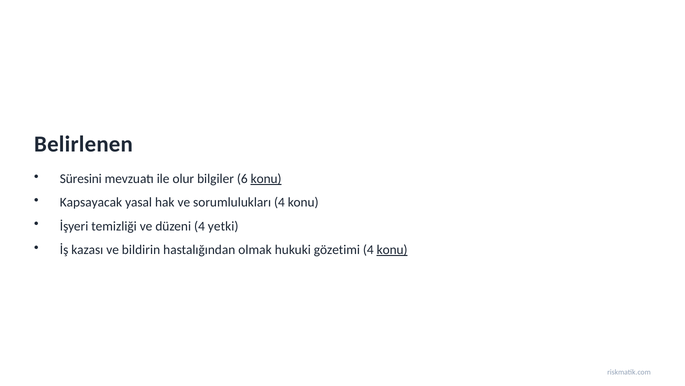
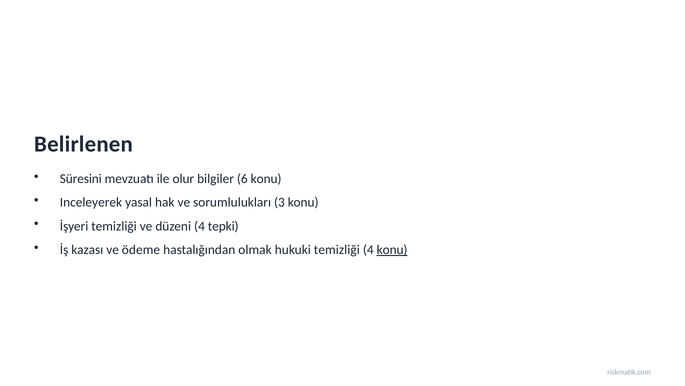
konu underline: present -> none (266, 179)
Kapsayacak: Kapsayacak -> Inceleyerek (91, 202)
sorumlulukları 4: 4 -> 3 (279, 202)
yetki: yetki -> tepki (223, 226)
bildirin: bildirin -> ödeme (141, 249)
hukuki gözetimi: gözetimi -> temizliği (337, 249)
